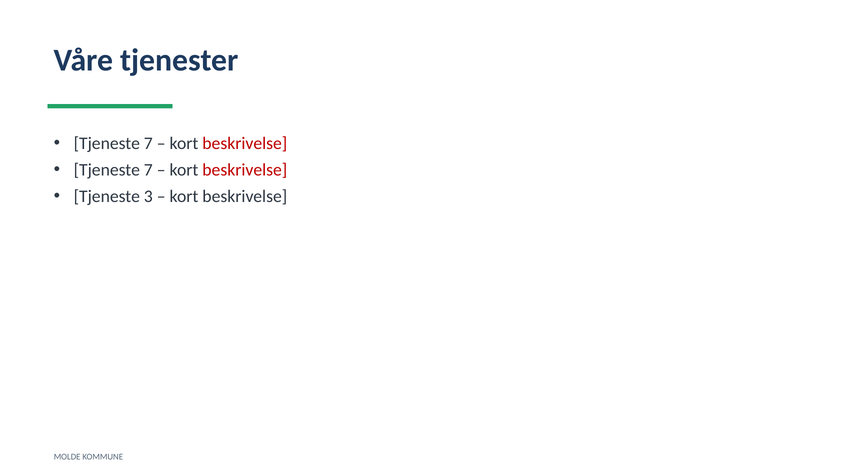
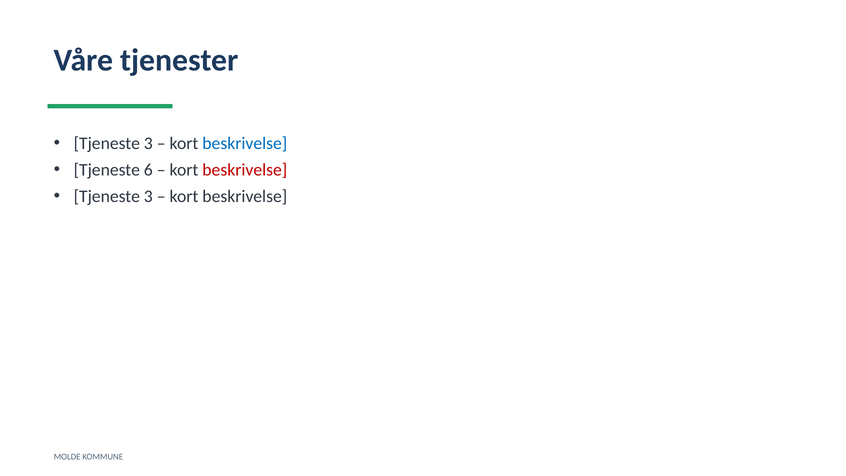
7: 7 -> 3 (148, 143)
beskrivelse colour: red -> blue (245, 143)
7: 7 -> 6 (148, 170)
